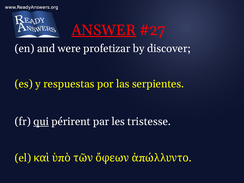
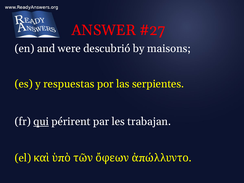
ANSWER underline: present -> none (104, 30)
profetizar: profetizar -> descubrió (107, 49)
discover: discover -> maisons (169, 49)
tristesse: tristesse -> trabajan (149, 122)
